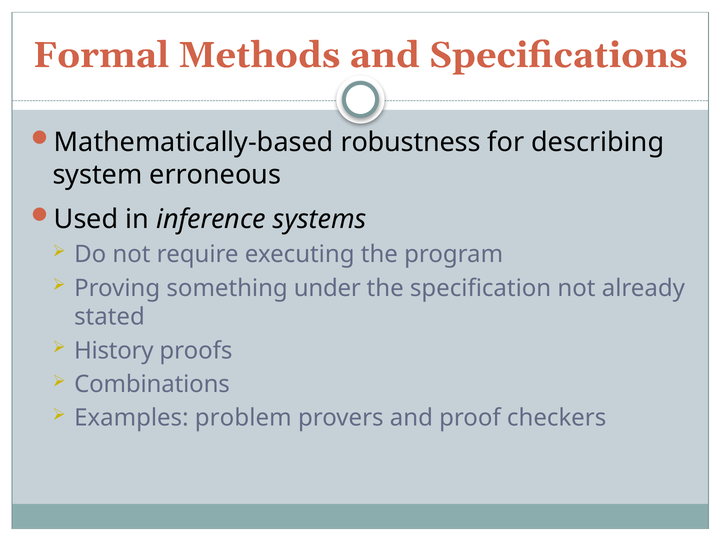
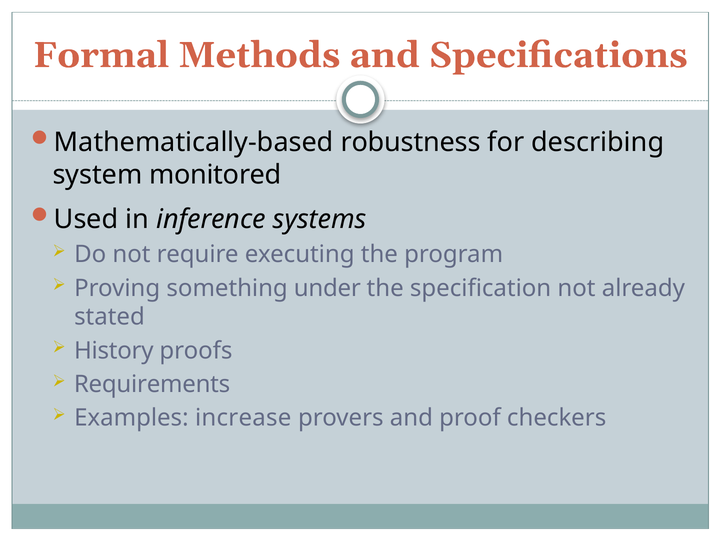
erroneous: erroneous -> monitored (215, 175)
Combinations: Combinations -> Requirements (152, 384)
problem: problem -> increase (243, 418)
